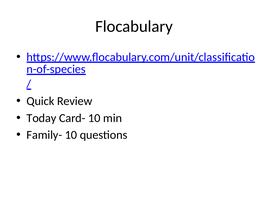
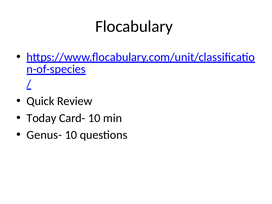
Family-: Family- -> Genus- (44, 135)
